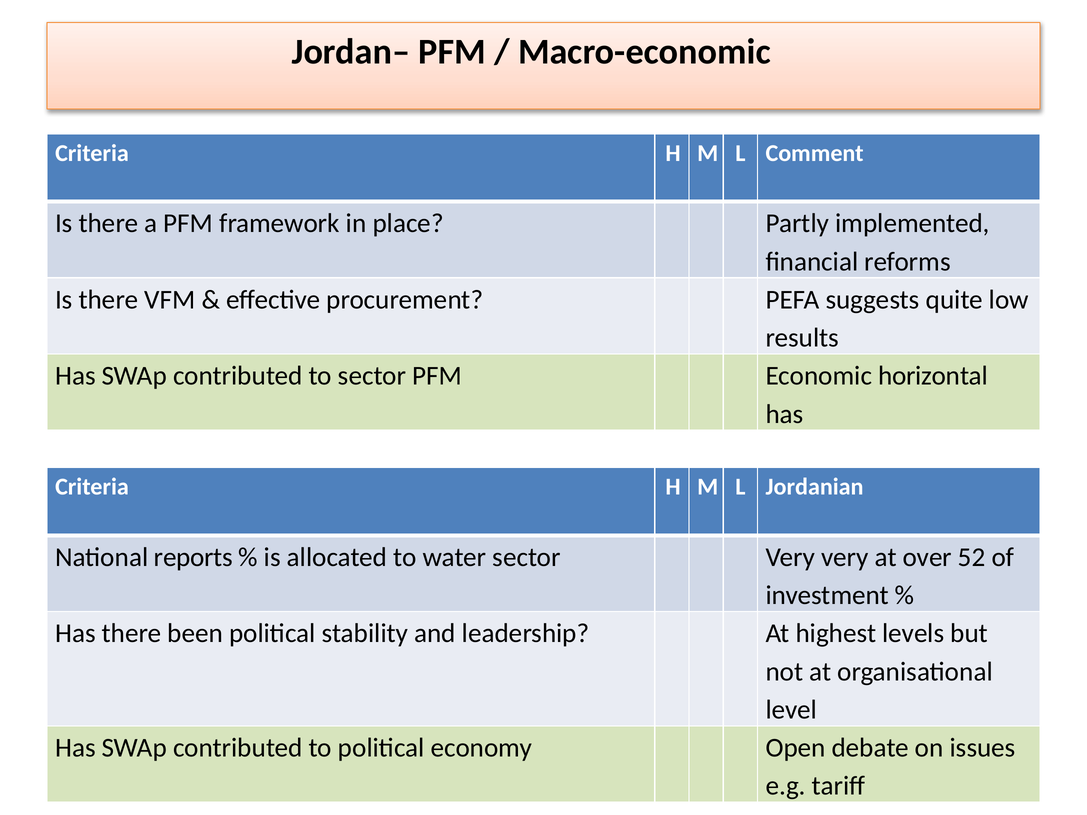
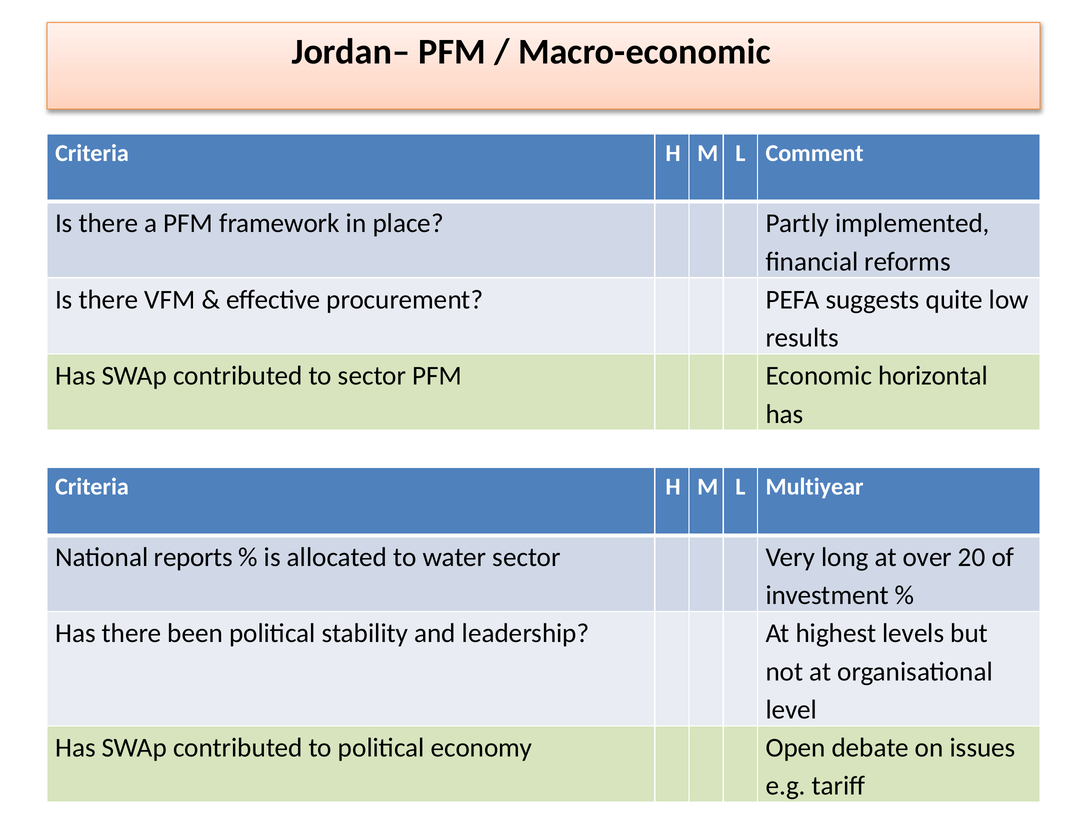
Jordanian: Jordanian -> Multiyear (815, 487)
Very very: very -> long (845, 557)
52: 52 -> 20 (972, 557)
